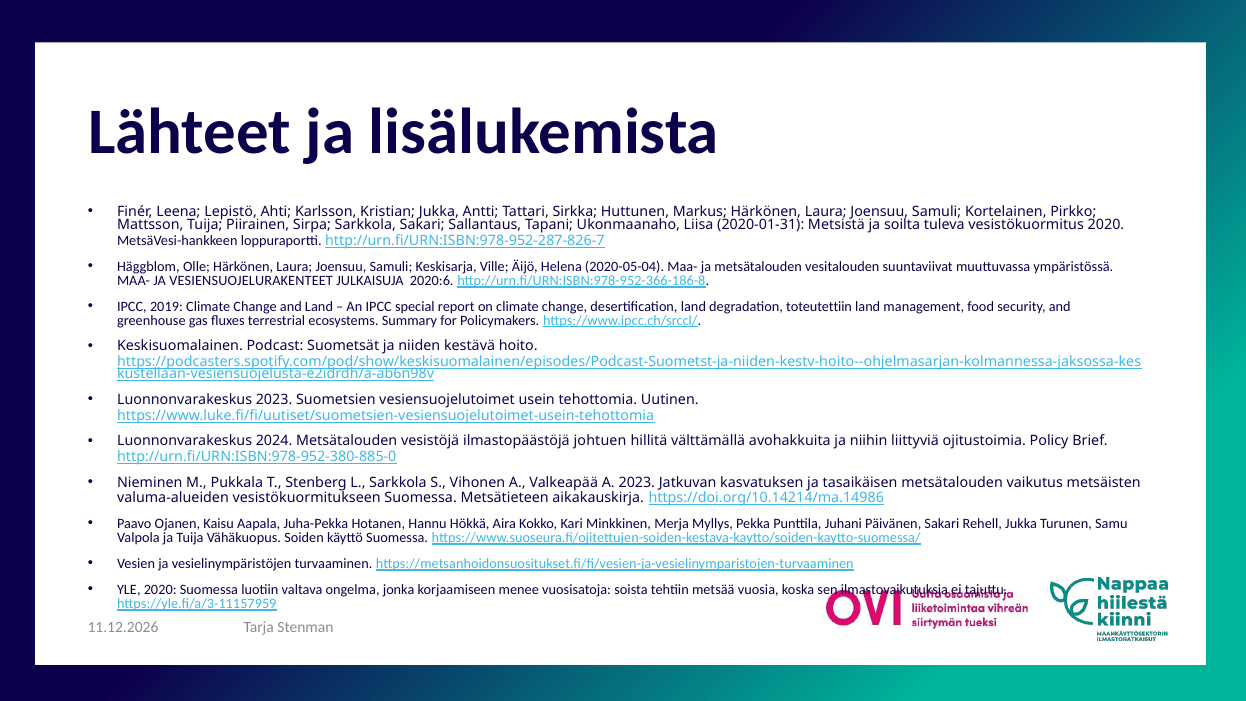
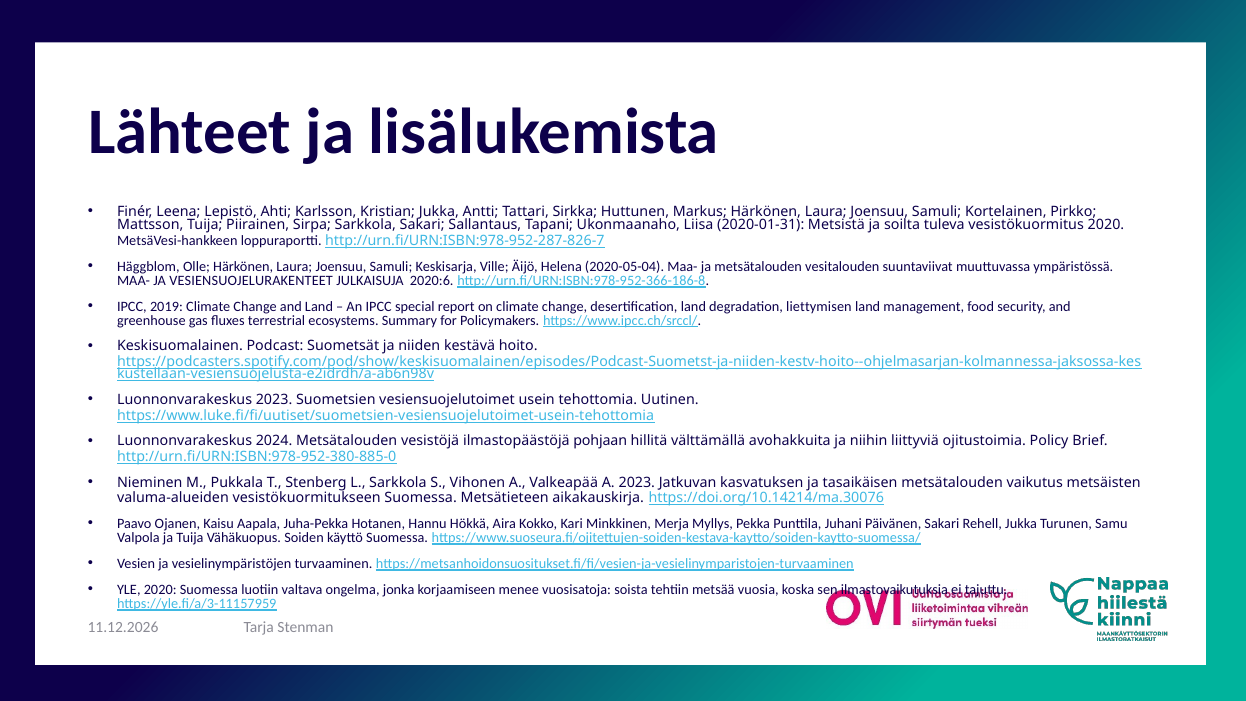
toteutettiin: toteutettiin -> liettymisen (819, 306)
johtuen: johtuen -> pohjaan (600, 441)
https://doi.org/10.14214/ma.14986: https://doi.org/10.14214/ma.14986 -> https://doi.org/10.14214/ma.30076 (766, 498)
